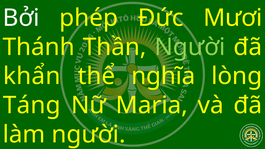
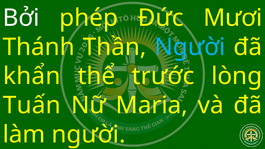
Người colour: light green -> light blue (190, 47)
nghĩa: nghĩa -> trước (163, 76)
Táng: Táng -> Tuấn (32, 105)
